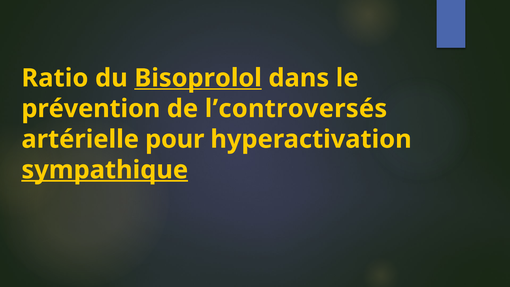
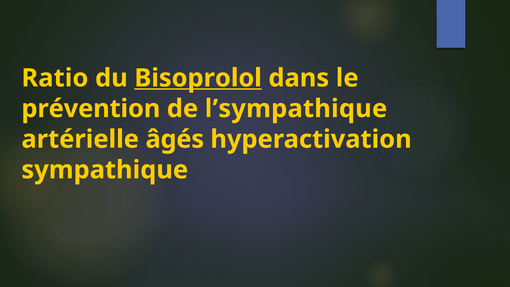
l’controversés: l’controversés -> l’sympathique (296, 109)
pour: pour -> âgés (175, 139)
sympathique underline: present -> none (105, 170)
